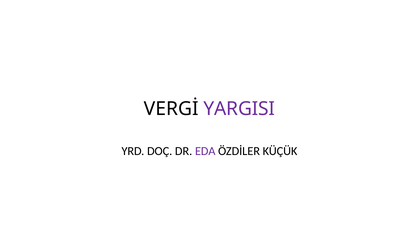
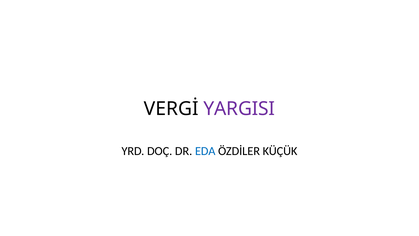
EDA colour: purple -> blue (205, 151)
